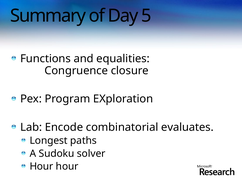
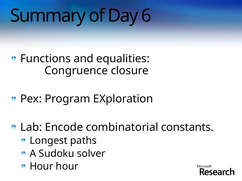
5: 5 -> 6 (146, 16)
evaluates: evaluates -> constants (187, 128)
